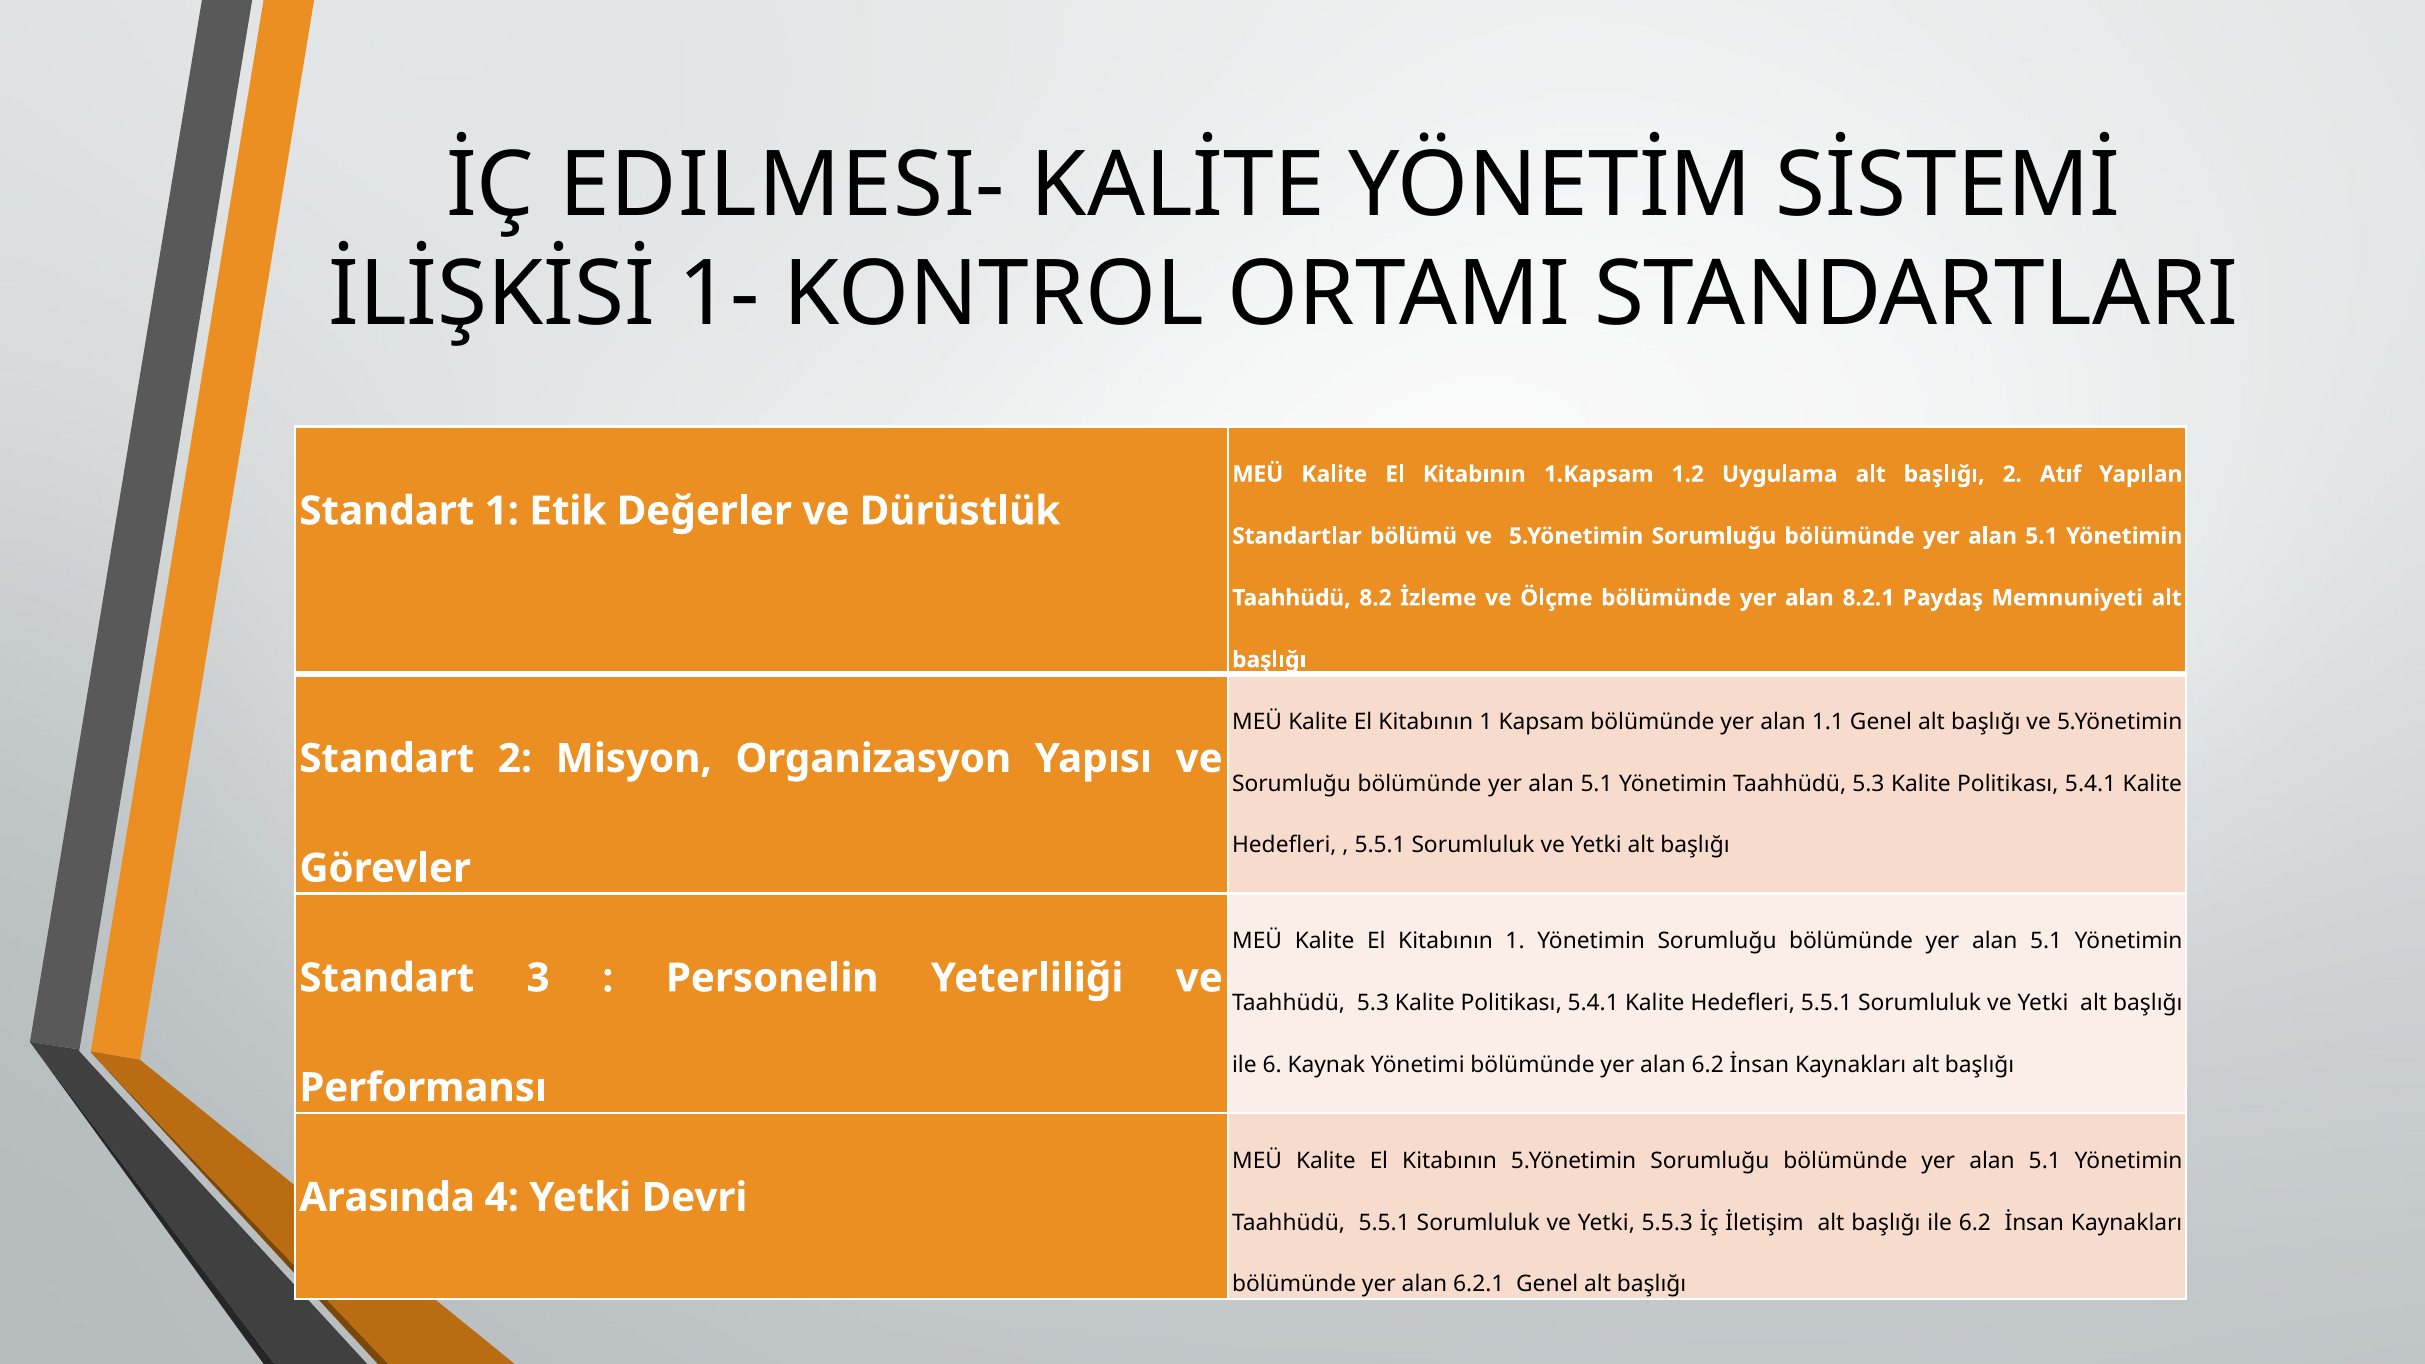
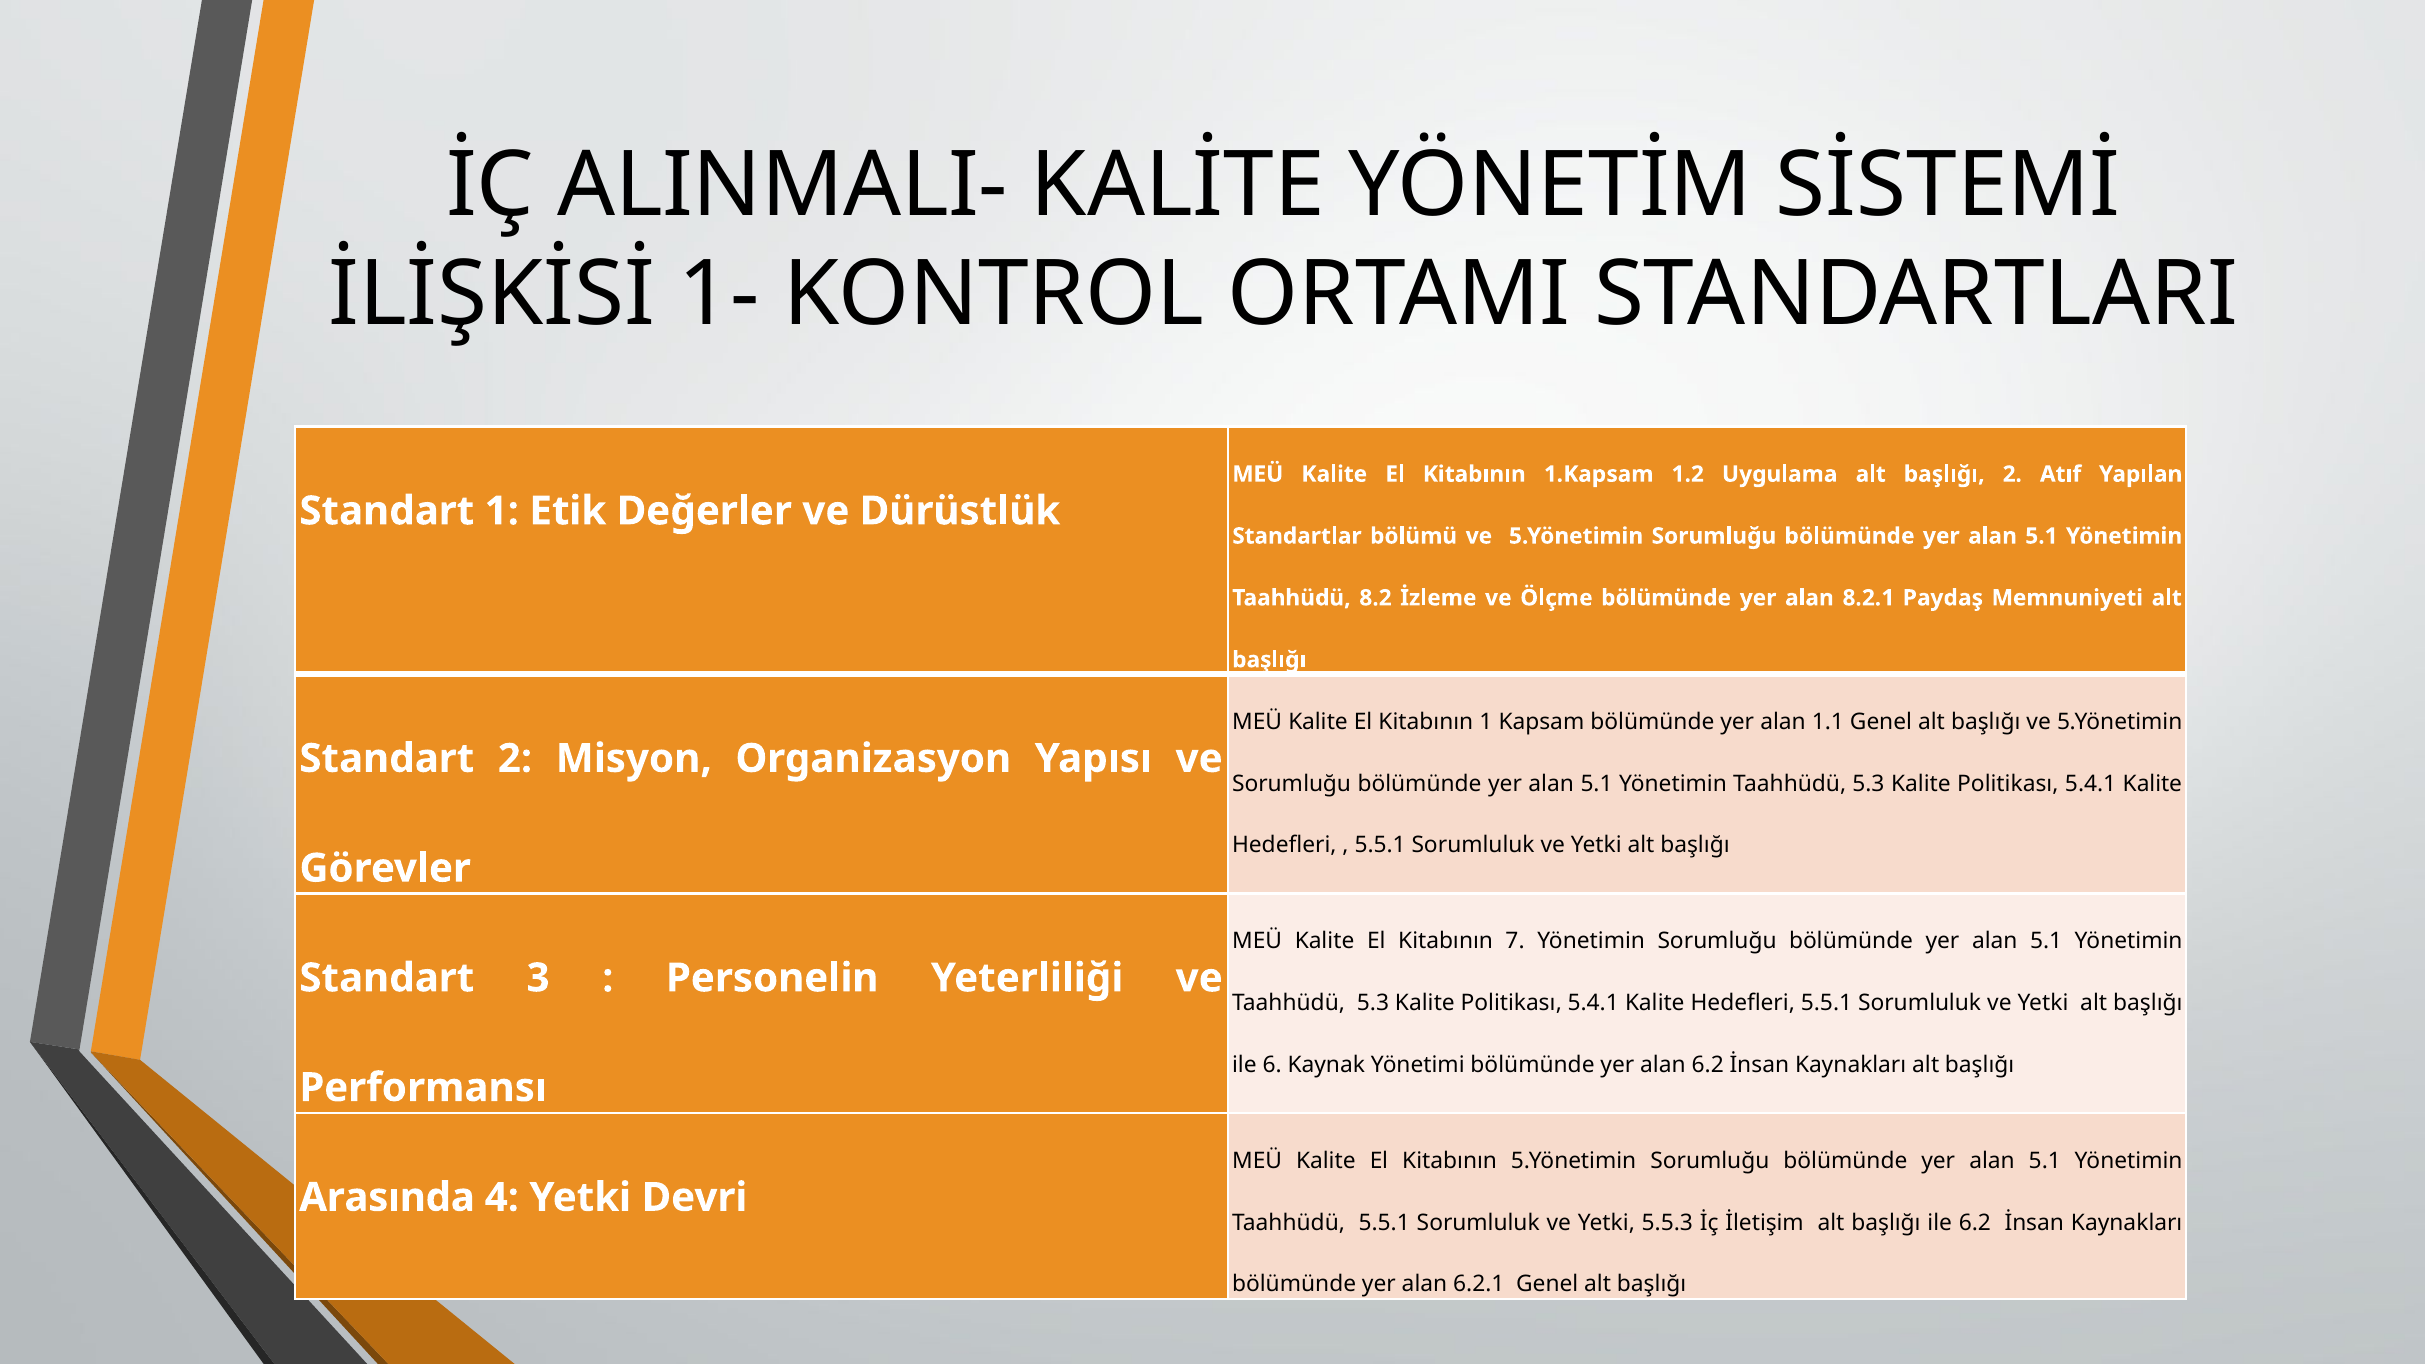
EDILMESI-: EDILMESI- -> ALINMALI- (783, 186)
1: 1 -> 7 (1515, 941)
